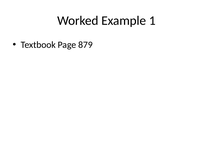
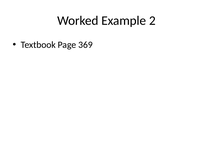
1: 1 -> 2 (152, 21)
879: 879 -> 369 (85, 45)
